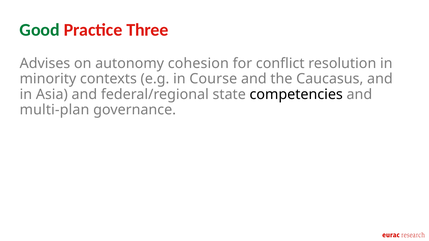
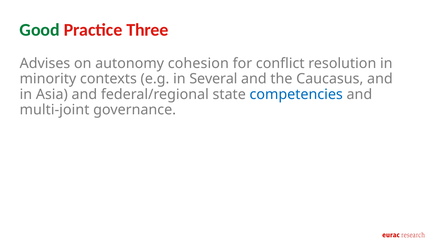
Course: Course -> Several (213, 79)
competencies colour: black -> blue (296, 94)
multi-plan: multi-plan -> multi-joint (55, 110)
